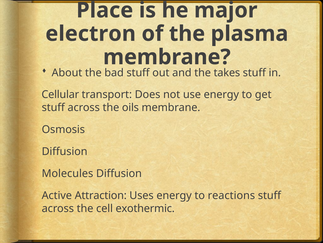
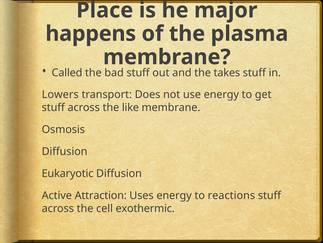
electron: electron -> happens (91, 34)
About: About -> Called (67, 72)
Cellular: Cellular -> Lowers (60, 94)
oils: oils -> like (130, 107)
Molecules: Molecules -> Eukaryotic (68, 173)
